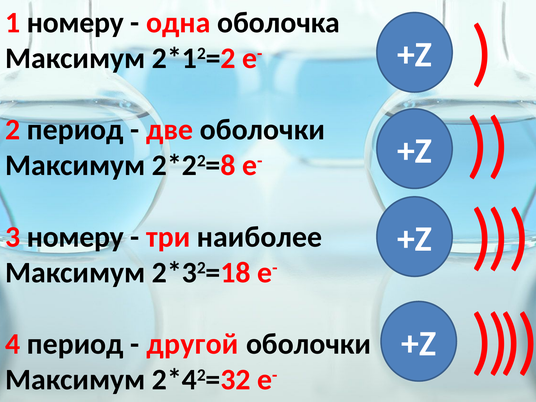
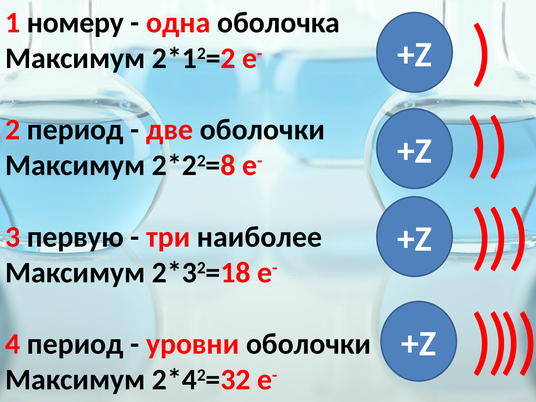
3 номеру: номеру -> первую (75, 237)
другой: другой -> уровни (193, 344)
